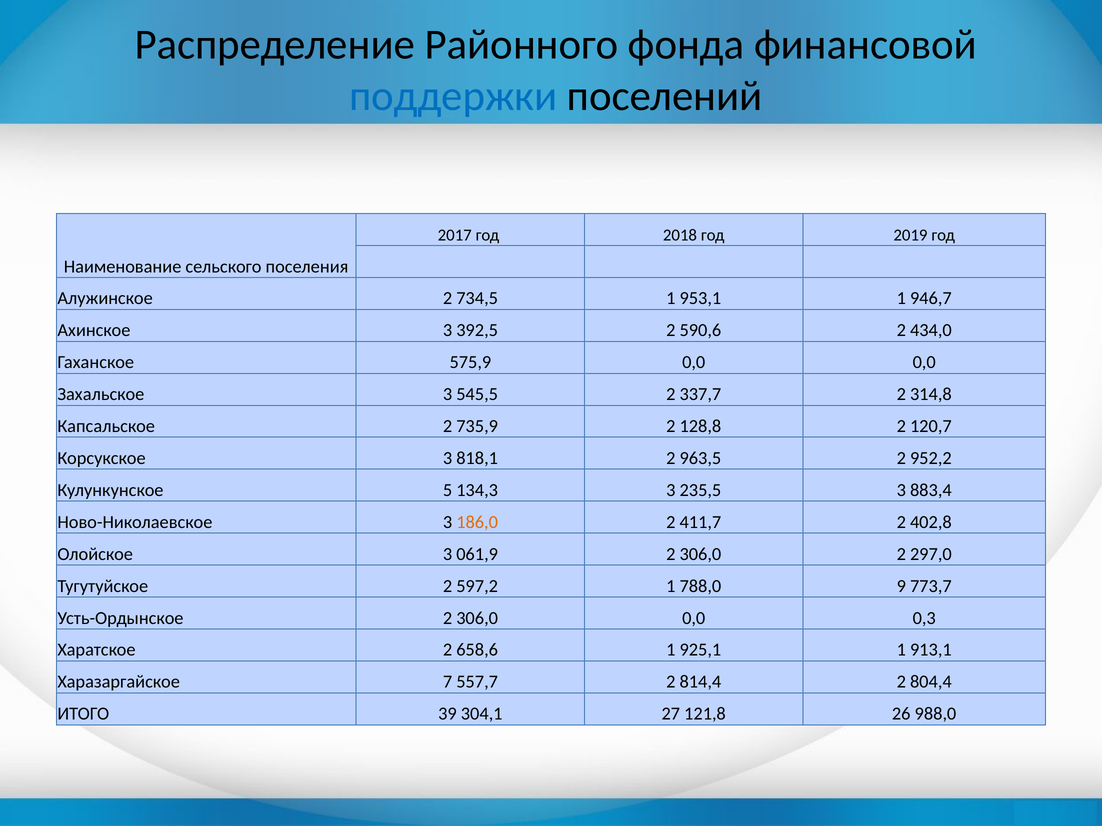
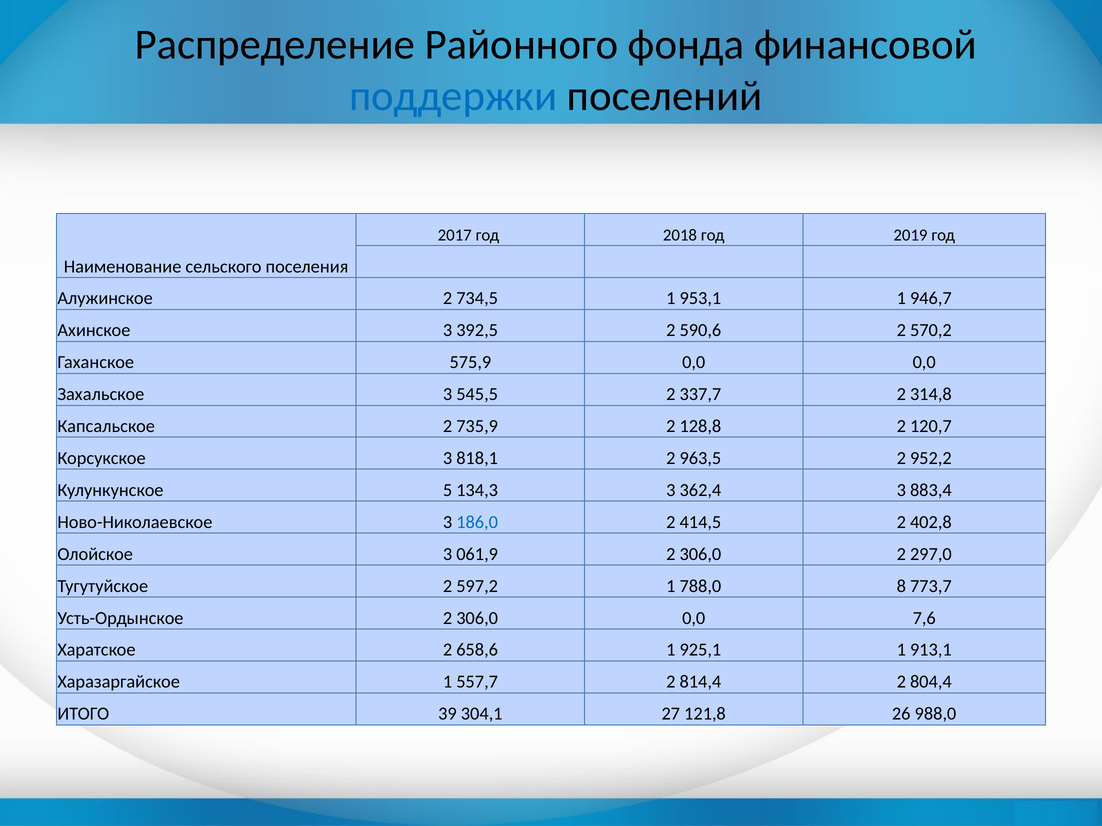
434,0: 434,0 -> 570,2 (931, 331)
235,5: 235,5 -> 362,4 (700, 490)
186,0 colour: orange -> blue (477, 522)
411,7: 411,7 -> 414,5 (700, 522)
9: 9 -> 8 (901, 586)
0,3: 0,3 -> 7,6 (924, 618)
Харазаргайское 7: 7 -> 1 (448, 682)
